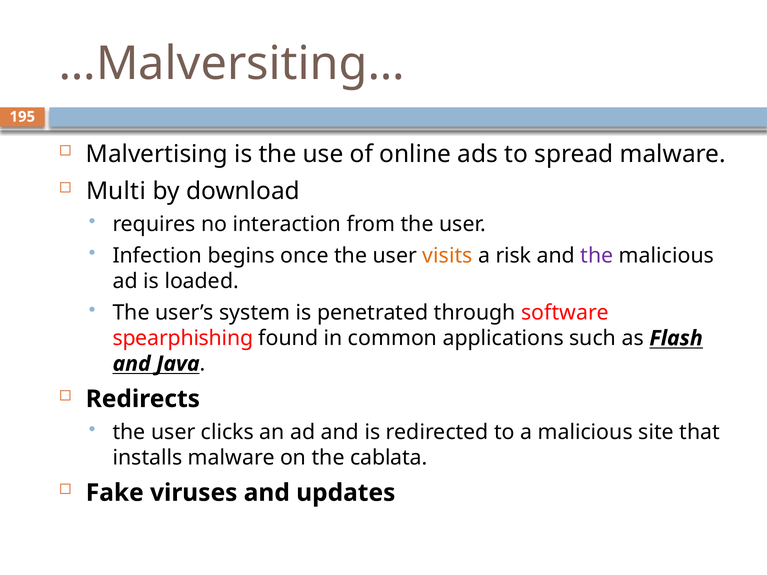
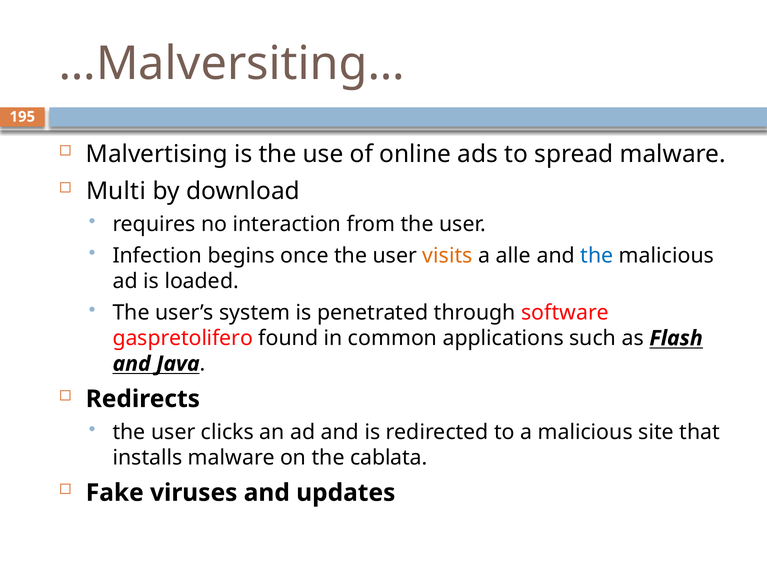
risk: risk -> alle (513, 256)
the colour: purple -> blue (597, 256)
spearphishing: spearphishing -> gaspretolifero (183, 338)
